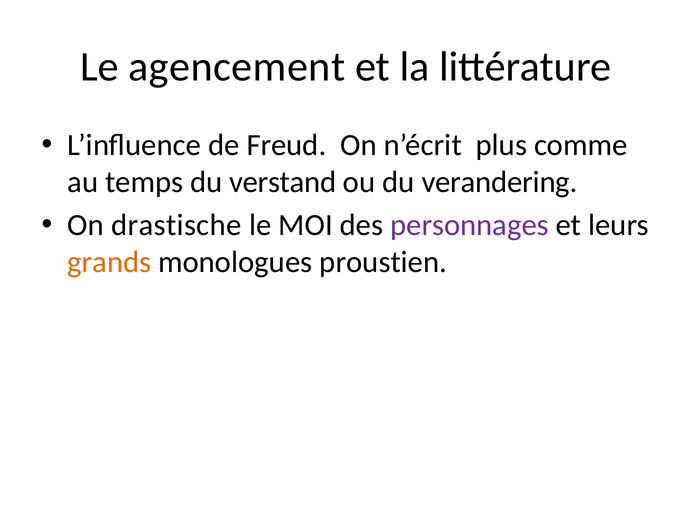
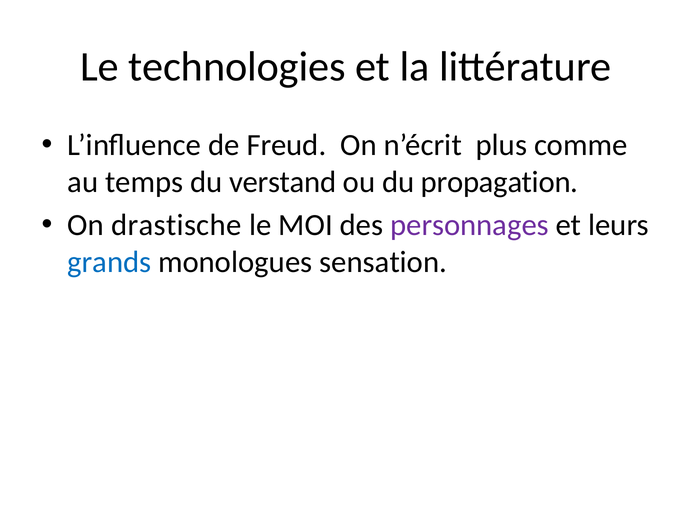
agencement: agencement -> technologies (237, 67)
verandering: verandering -> propagation (500, 182)
grands colour: orange -> blue (109, 262)
proustien: proustien -> sensation (383, 262)
